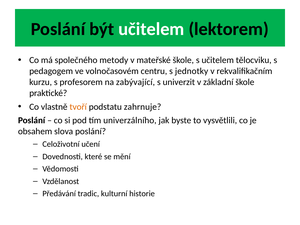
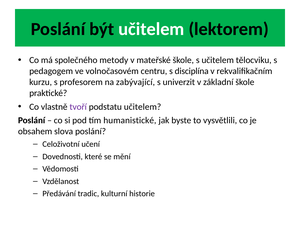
jednotky: jednotky -> disciplína (192, 71)
tvoří colour: orange -> purple (78, 107)
podstatu zahrnuje: zahrnuje -> učitelem (143, 107)
univerzálního: univerzálního -> humanistické (130, 120)
